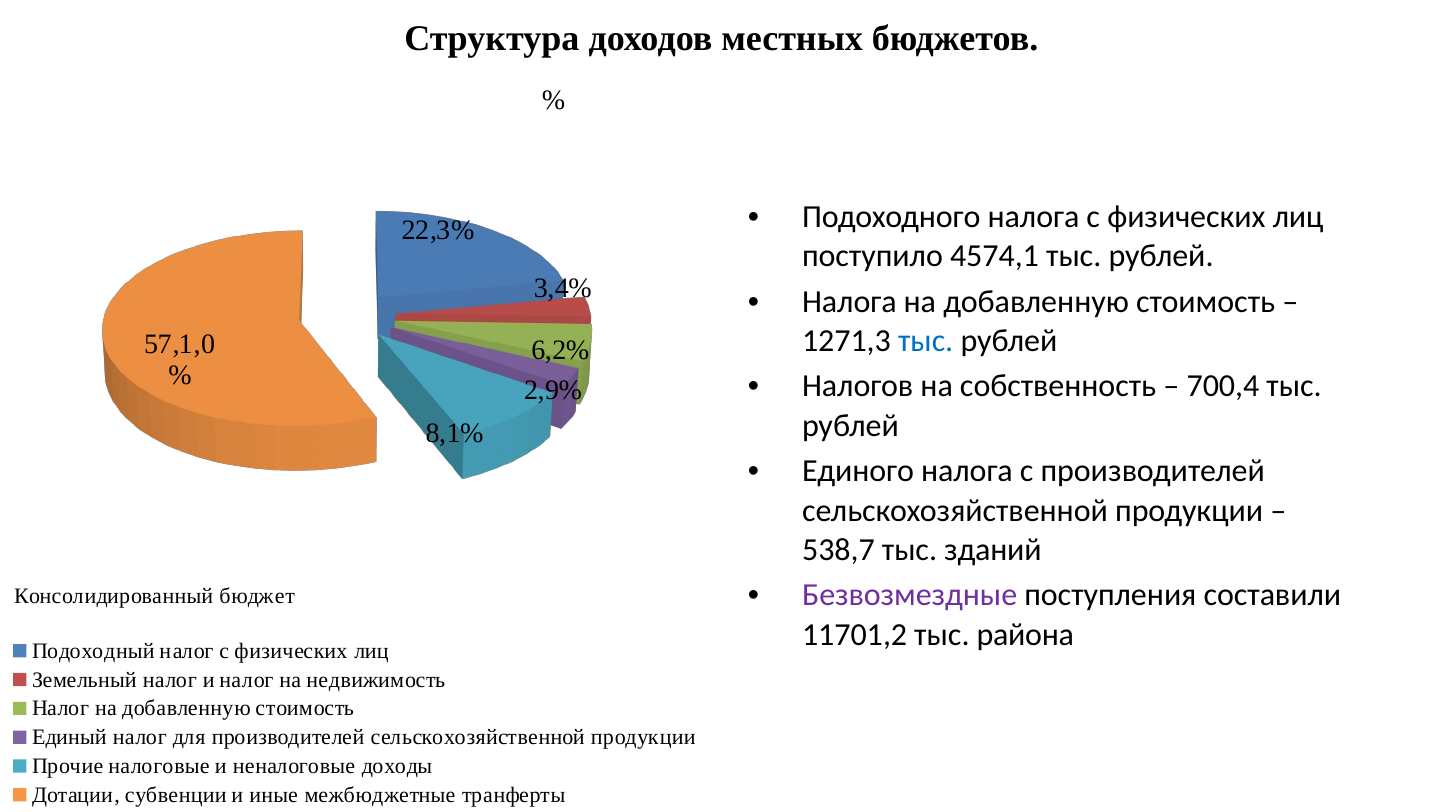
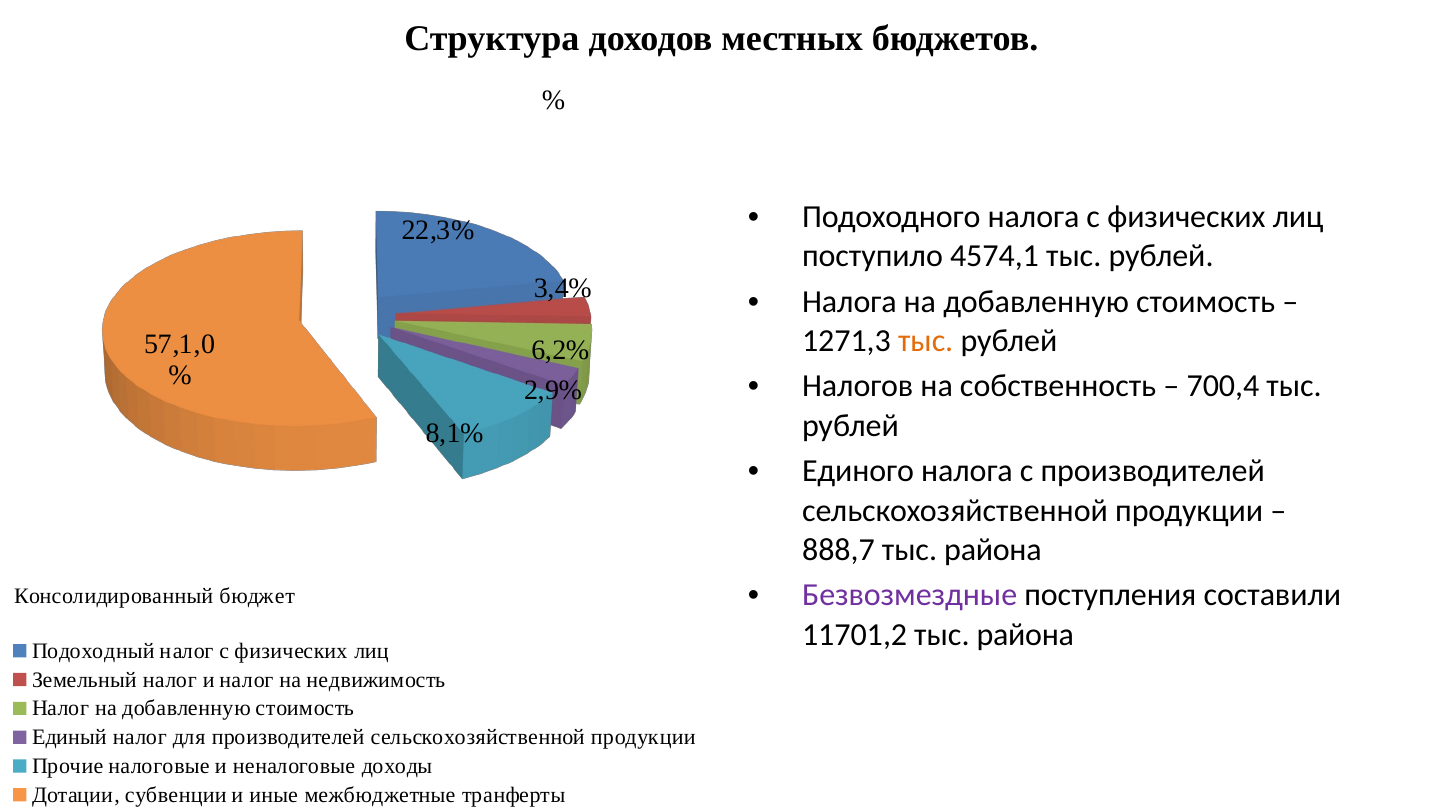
тыс colour: blue -> orange (926, 341)
538,7: 538,7 -> 888,7 (838, 549)
зданий: зданий -> района (993, 549)
